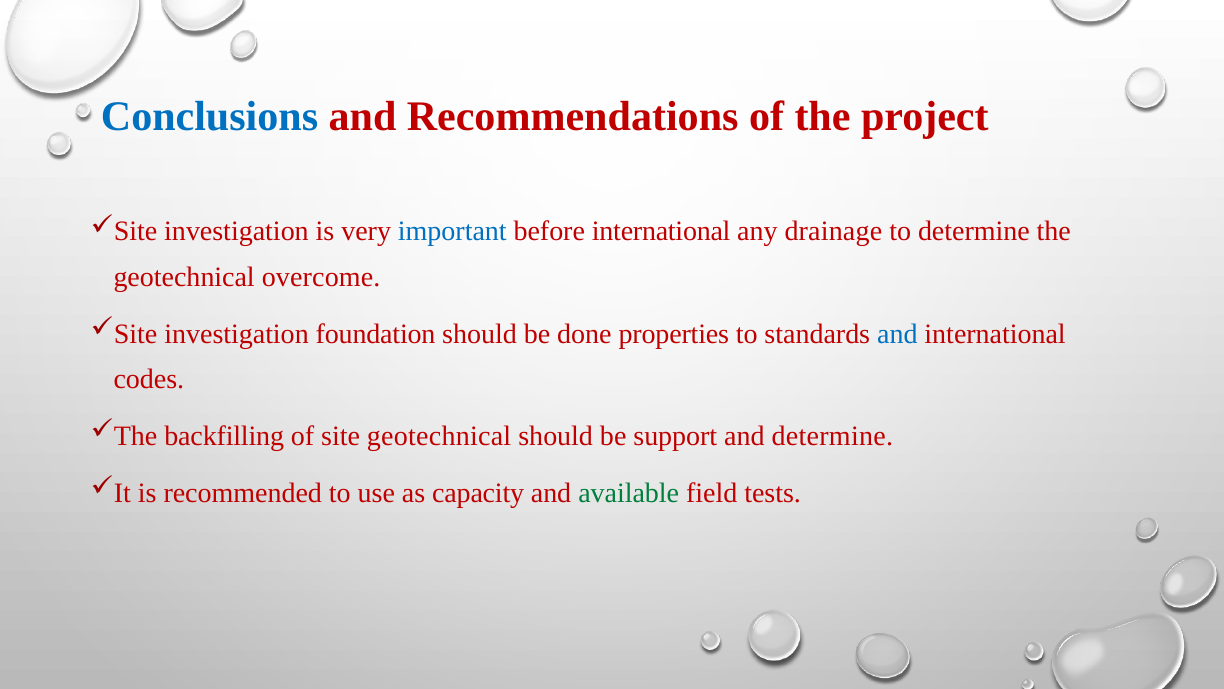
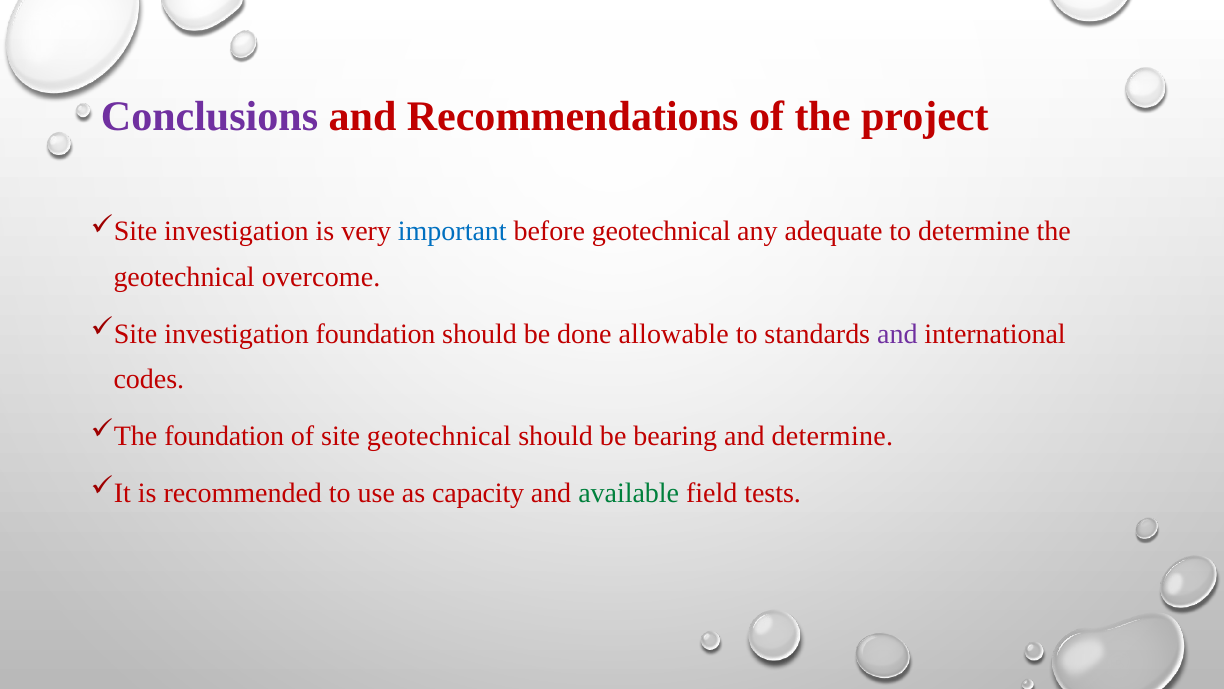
Conclusions colour: blue -> purple (210, 117)
before international: international -> geotechnical (661, 231)
drainage: drainage -> adequate (834, 231)
properties: properties -> allowable (674, 334)
and colour: blue -> purple (897, 334)
backfilling: backfilling -> foundation (224, 436)
support: support -> bearing (675, 436)
